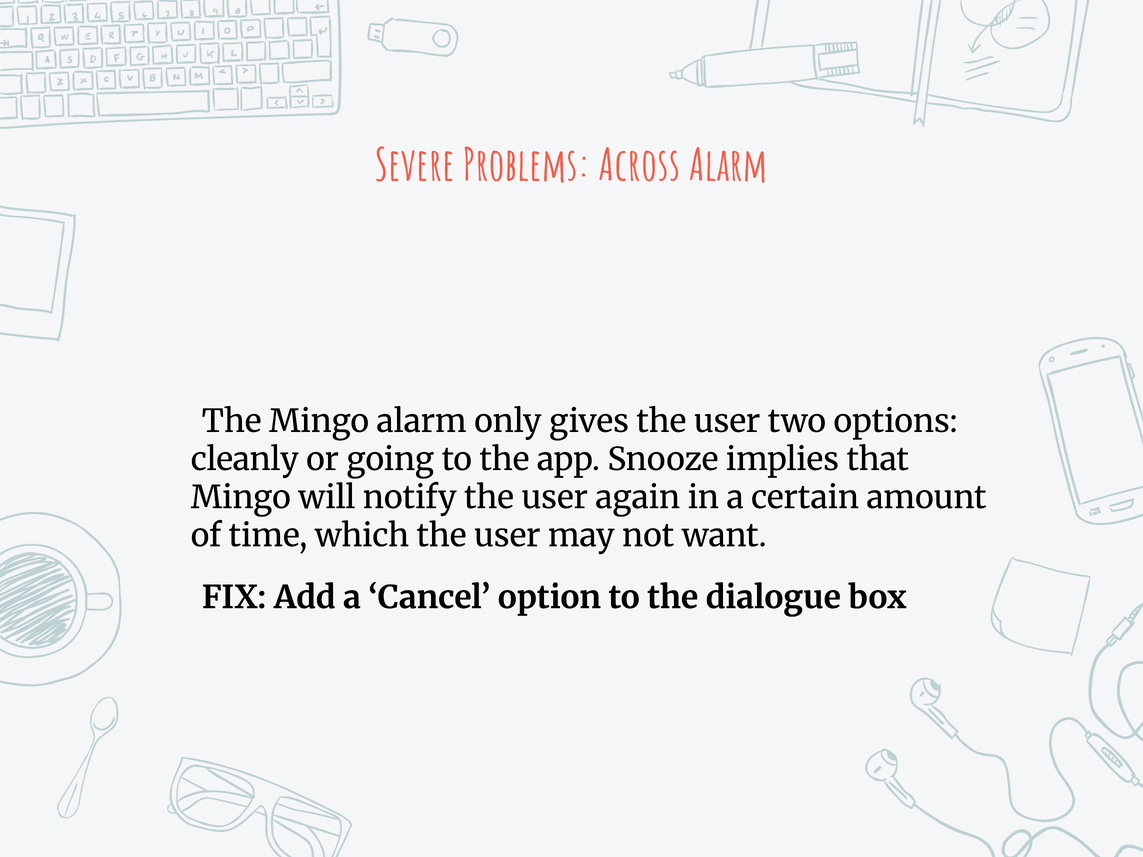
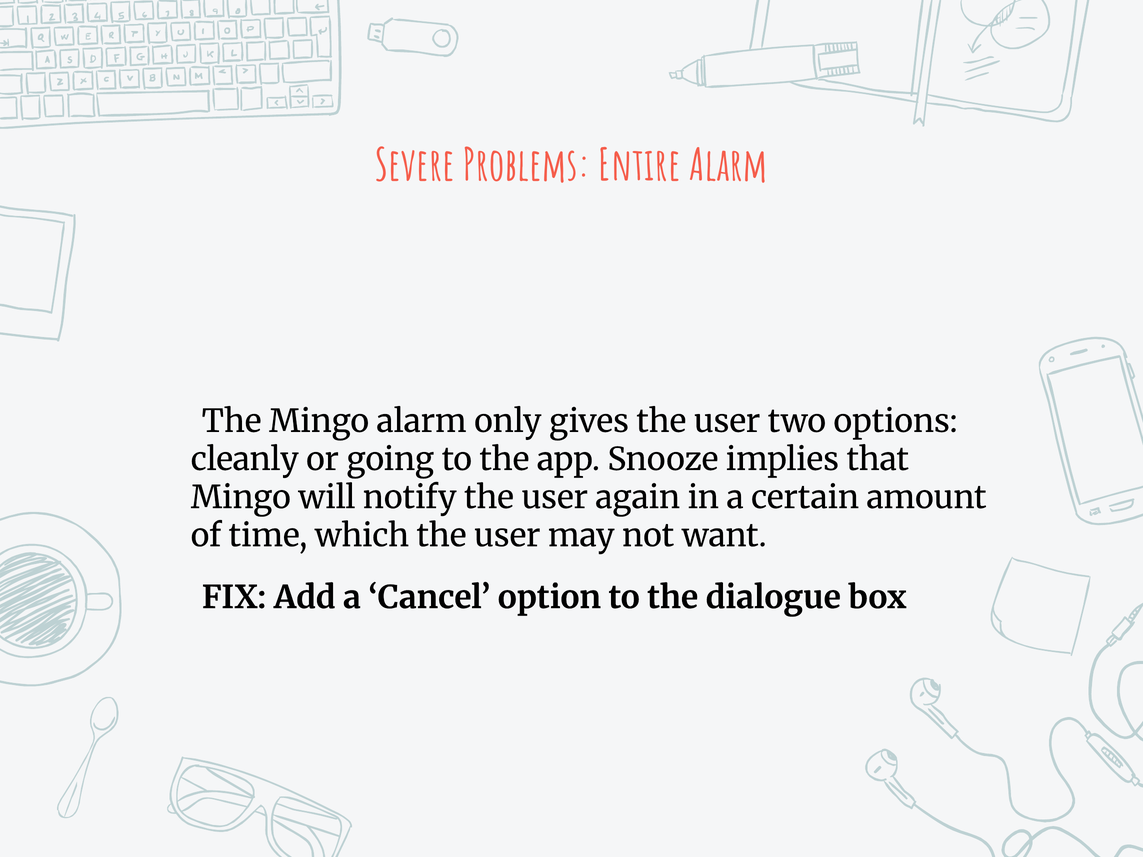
Across: Across -> Entire (640, 166)
